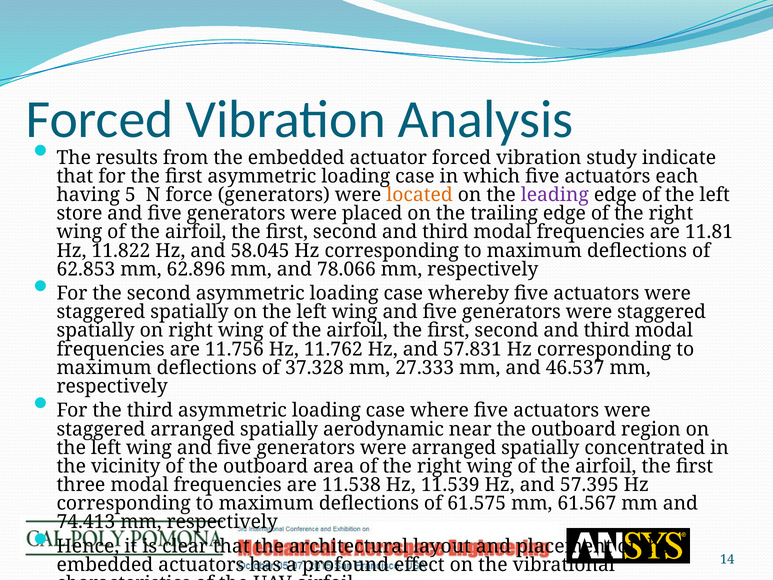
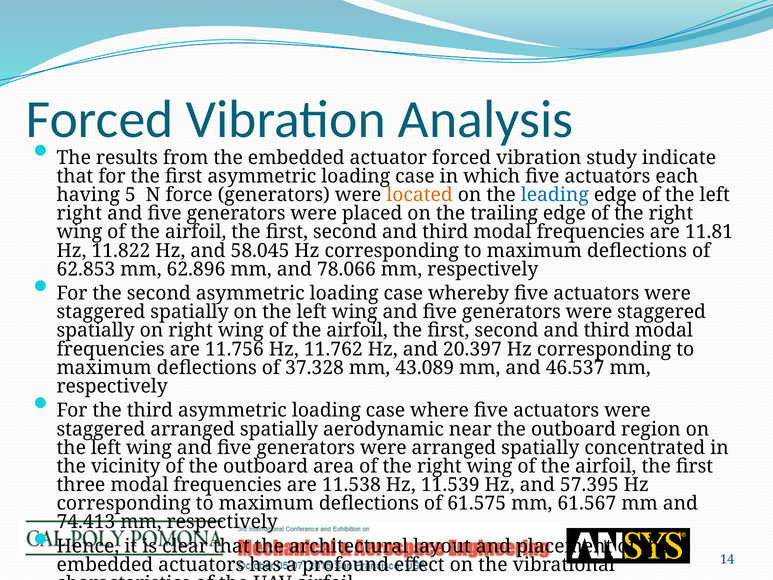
leading colour: purple -> blue (555, 195)
store: store -> right (79, 213)
57.831: 57.831 -> 20.397 (472, 349)
27.333: 27.333 -> 43.089 (425, 368)
